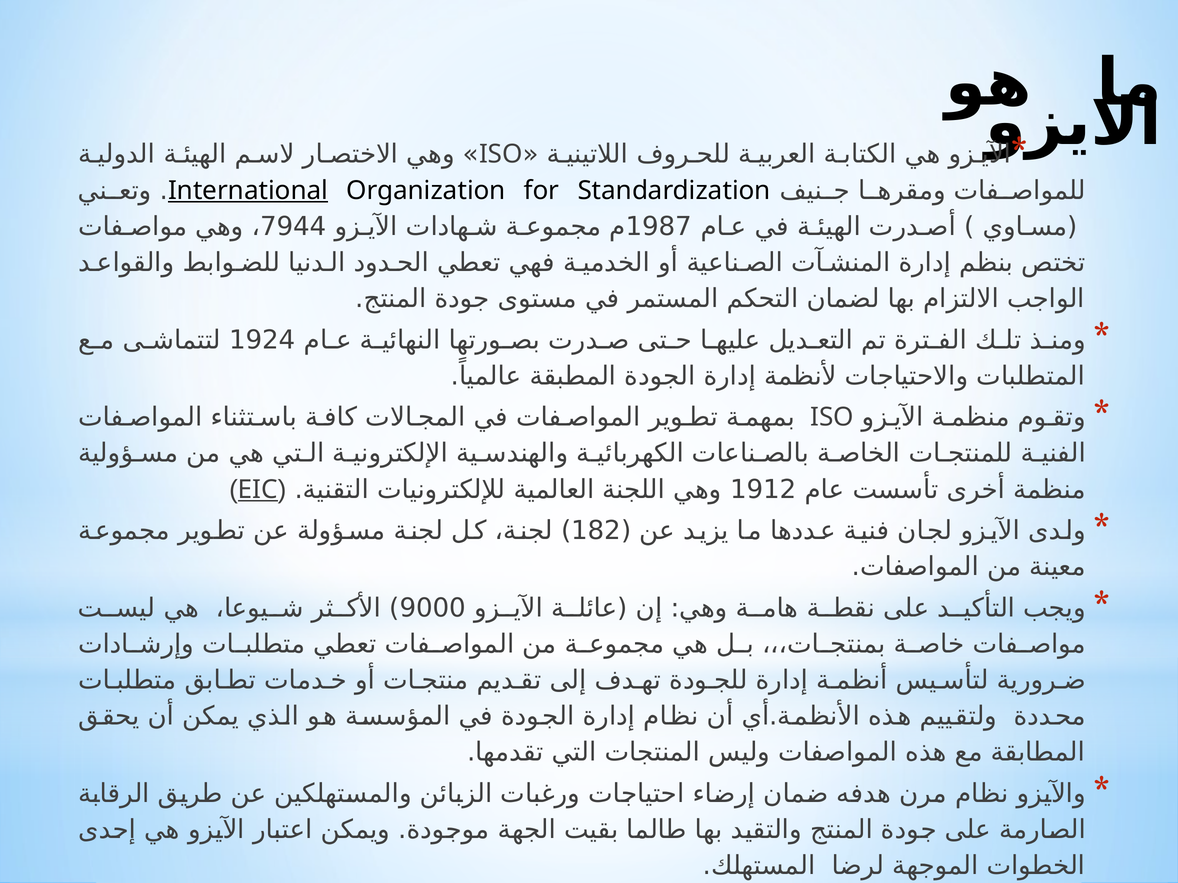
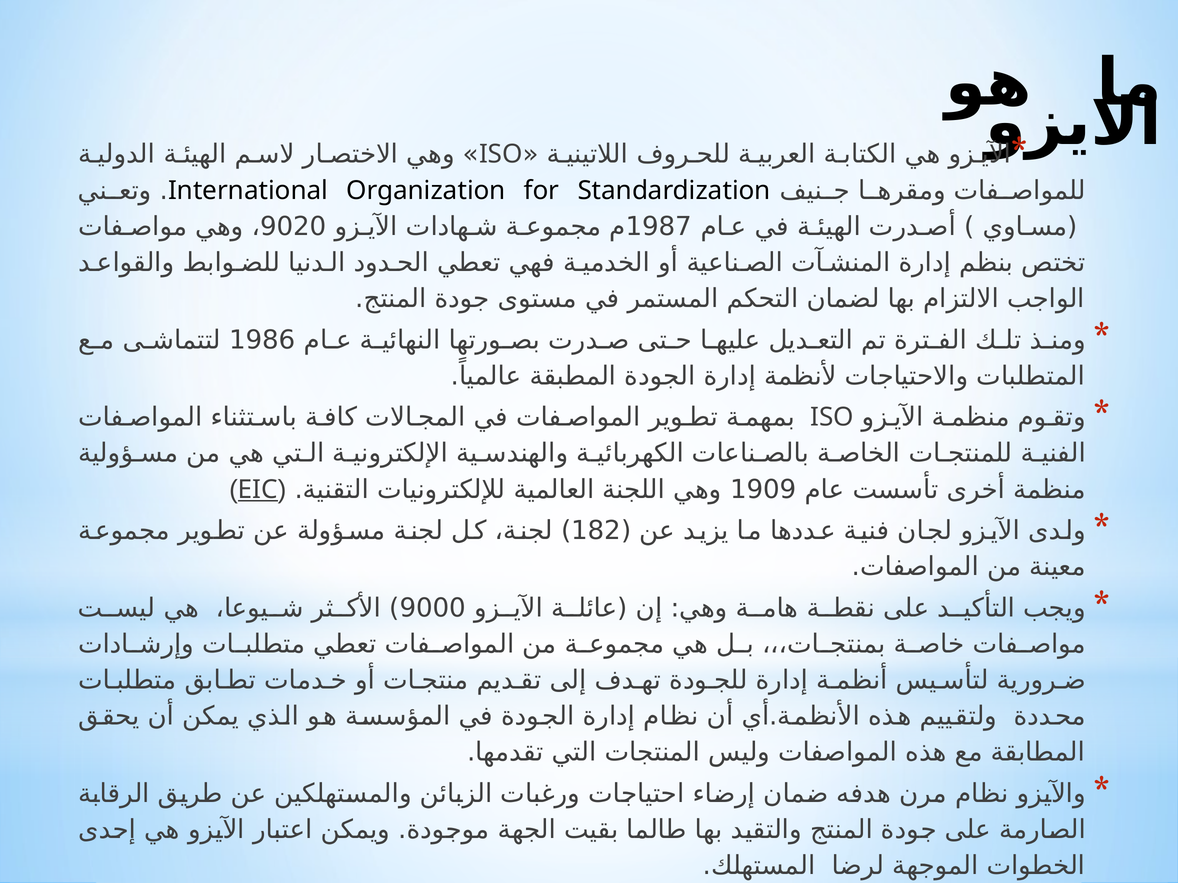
International underline: present -> none (248, 191)
7944: 7944 -> 9020 (293, 227)
1924: 1924 -> 1986 (262, 340)
1912: 1912 -> 1909 (763, 490)
